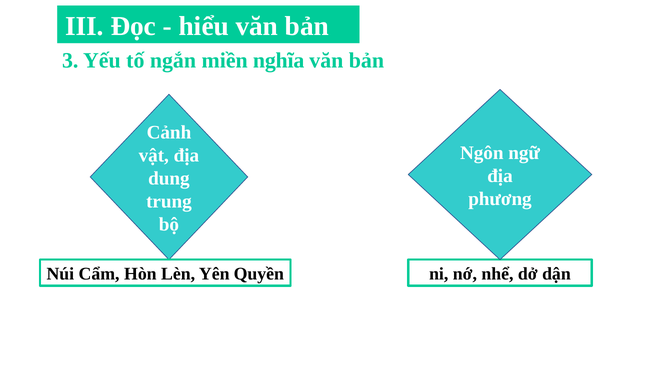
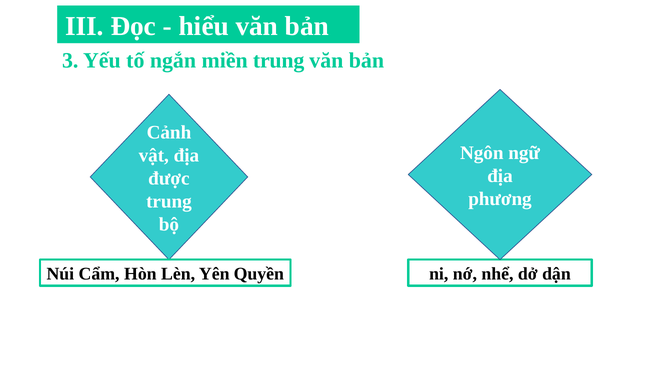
miền nghĩa: nghĩa -> trung (279, 61)
dung: dung -> được (169, 178)
